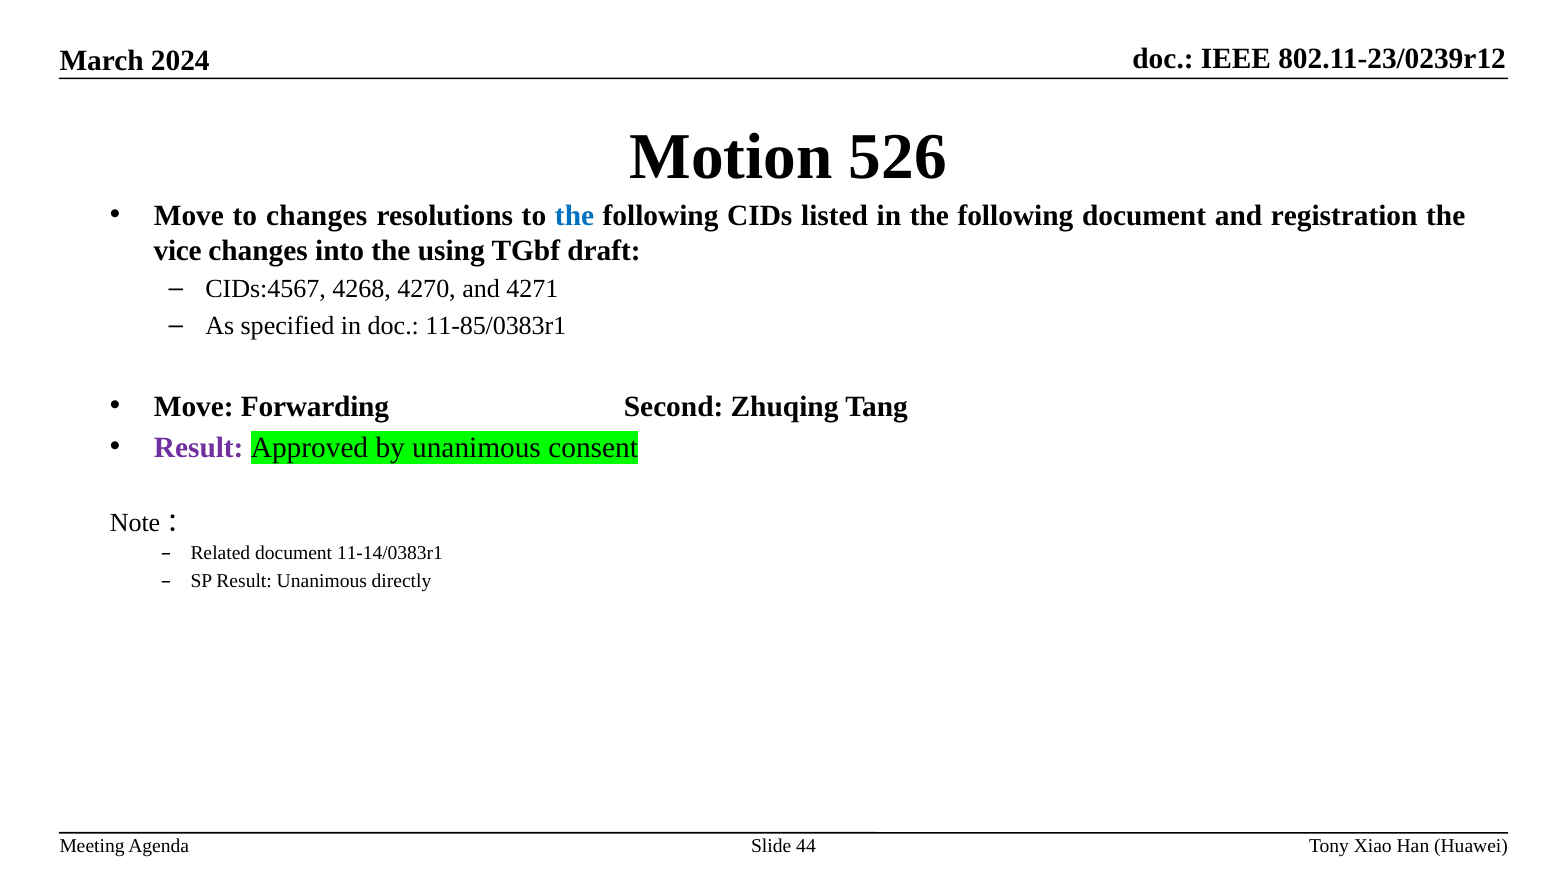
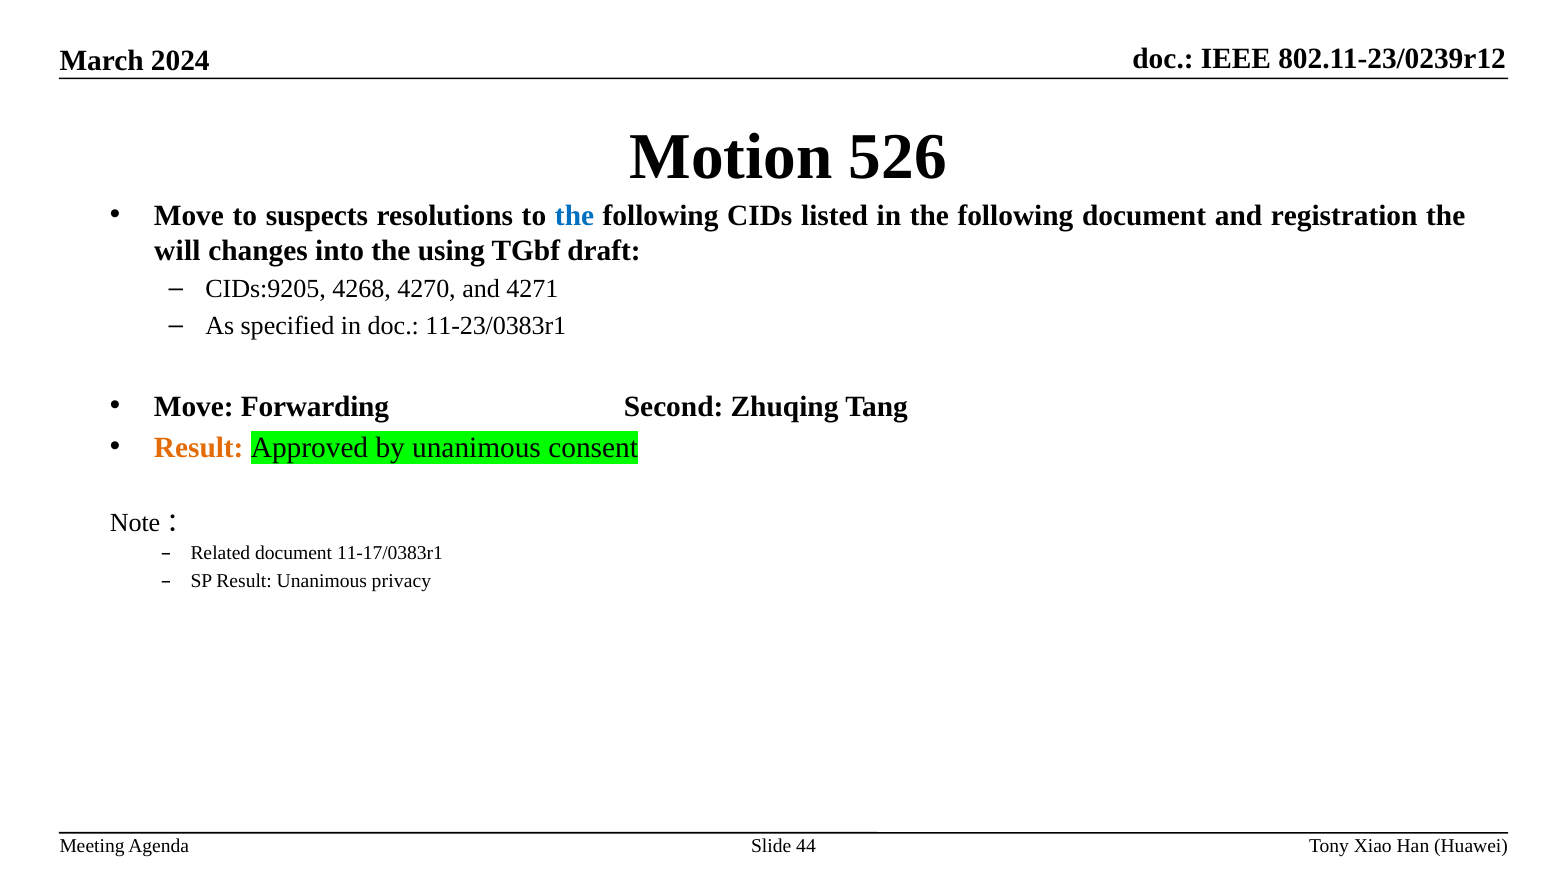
to changes: changes -> suspects (317, 216)
vice: vice -> will (177, 251)
CIDs:4567: CIDs:4567 -> CIDs:9205 (266, 289)
11-85/0383r1: 11-85/0383r1 -> 11-23/0383r1 (496, 326)
Result colour: purple -> orange (199, 447)
11-14/0383r1: 11-14/0383r1 -> 11-17/0383r1 (390, 553)
directly: directly -> privacy (401, 581)
